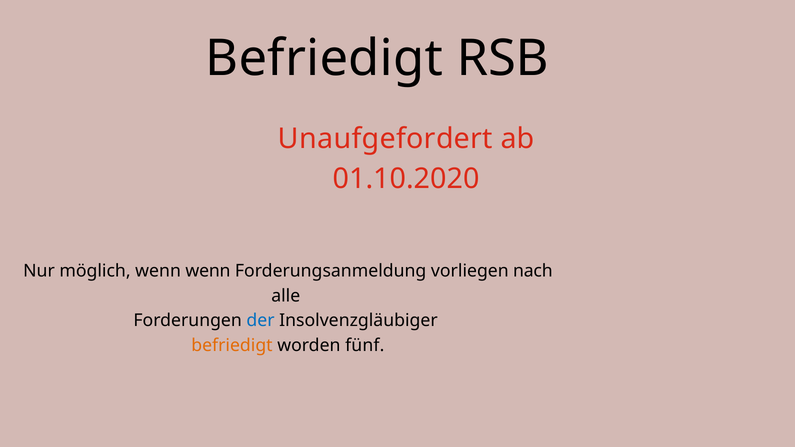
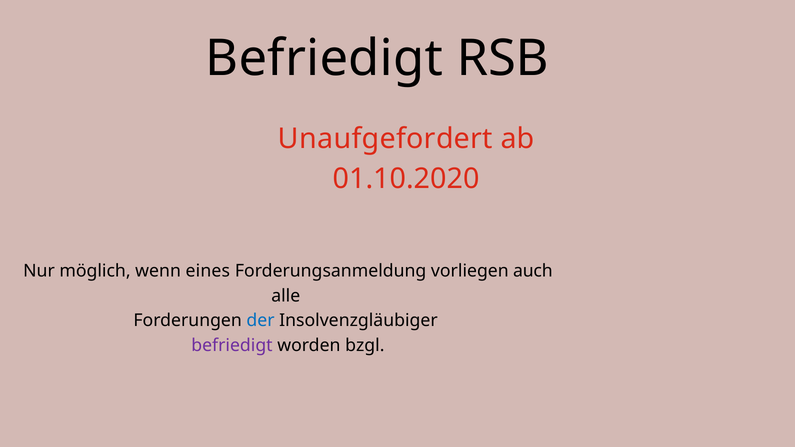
wenn wenn: wenn -> eines (208, 271)
nach: nach -> auch (533, 271)
befriedigt colour: orange -> purple (232, 345)
fünf: fünf -> bzgl (365, 345)
